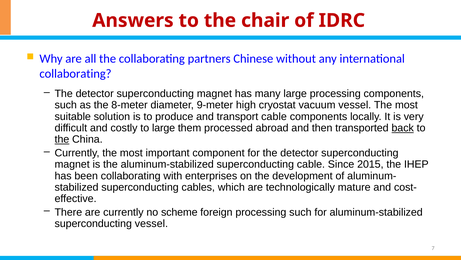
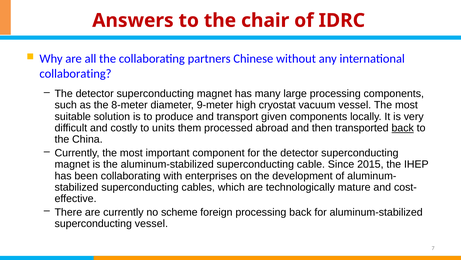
transport cable: cable -> given (274, 116)
to large: large -> units (163, 128)
the underline: present -> none (62, 139)
processing such: such -> back (300, 212)
